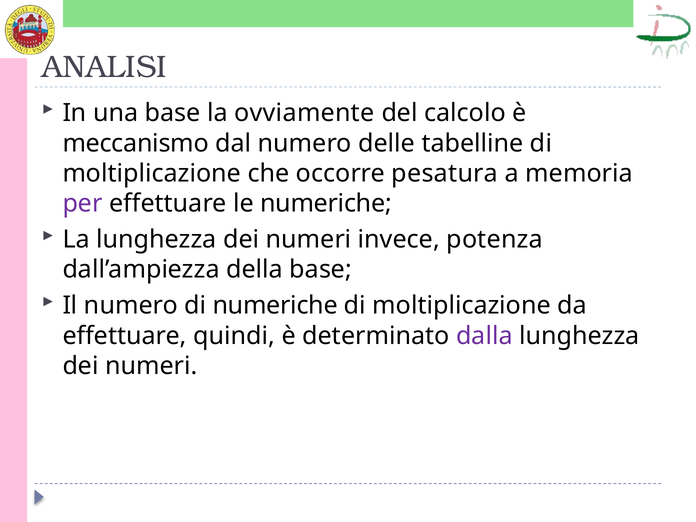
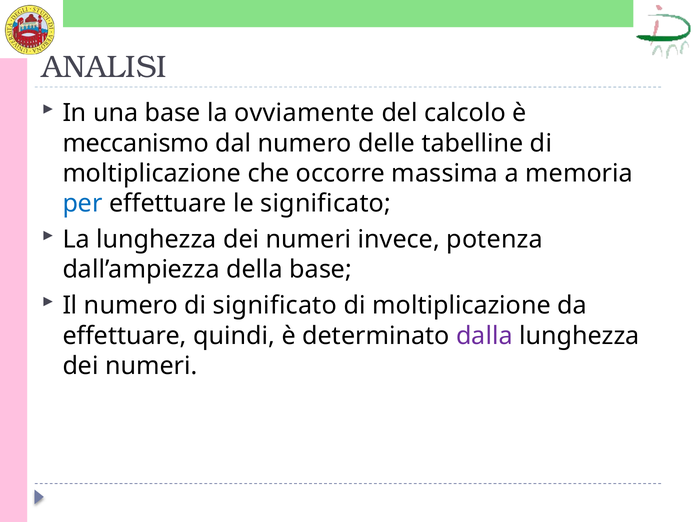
pesatura: pesatura -> massima (445, 173)
per colour: purple -> blue (83, 204)
le numeriche: numeriche -> significato (326, 204)
di numeriche: numeriche -> significato (275, 306)
